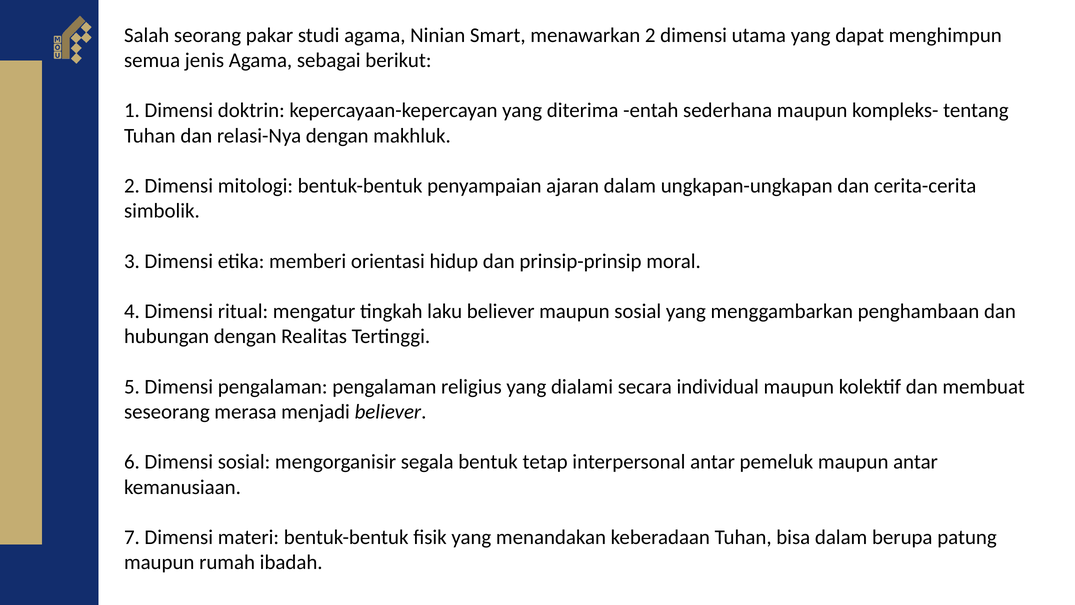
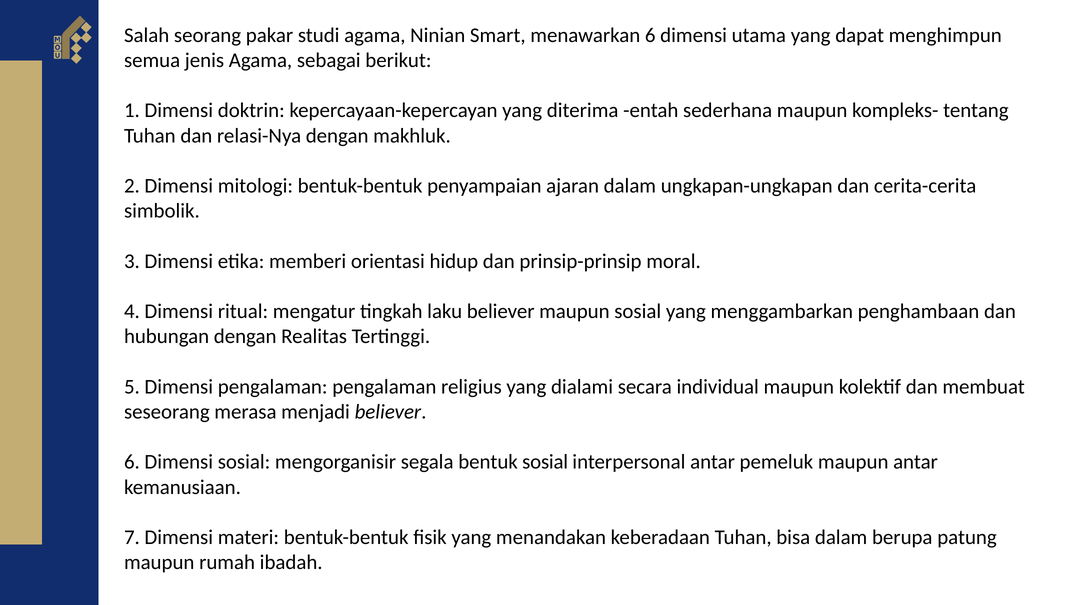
menawarkan 2: 2 -> 6 (650, 35)
bentuk tetap: tetap -> sosial (545, 462)
